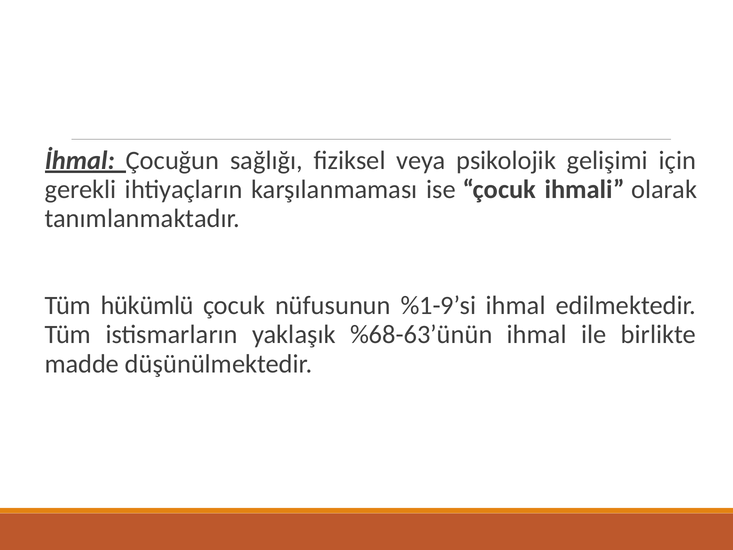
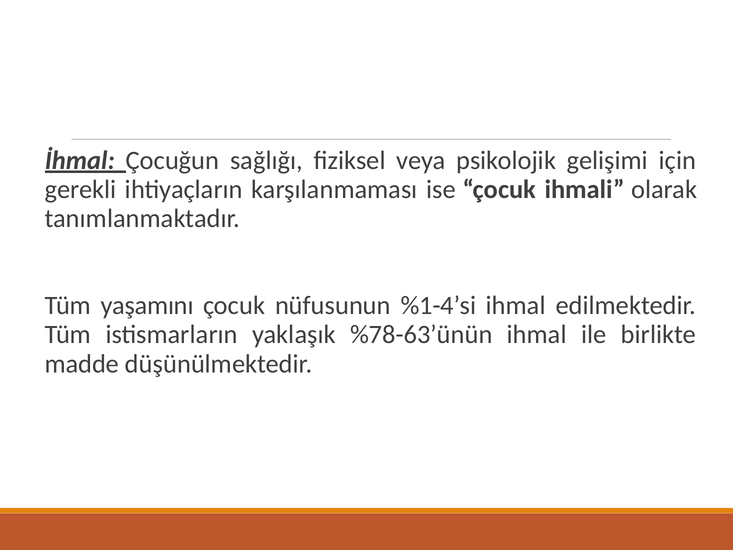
hükümlü: hükümlü -> yaşamını (147, 305)
%1-9’si: %1-9’si -> %1-4’si (438, 305)
%68-63’ünün: %68-63’ünün -> %78-63’ünün (421, 335)
